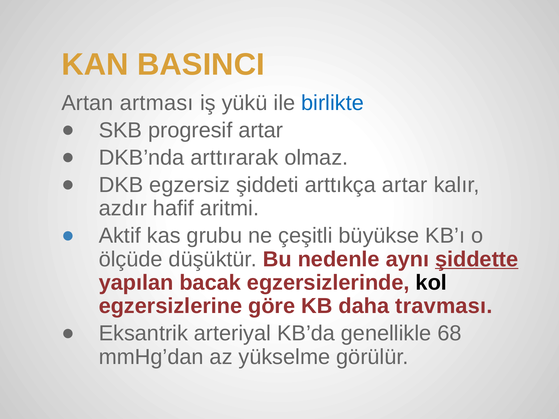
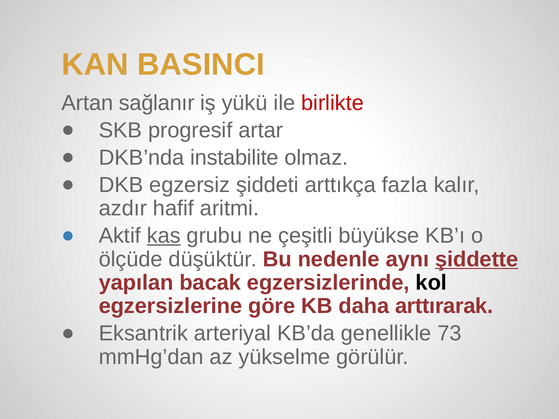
artması: artması -> sağlanır (157, 103)
birlikte colour: blue -> red (333, 103)
arttırarak: arttırarak -> instabilite (234, 158)
arttıkça artar: artar -> fazla (405, 185)
kas underline: none -> present (164, 236)
travması: travması -> arttırarak (444, 306)
68: 68 -> 73 (449, 334)
